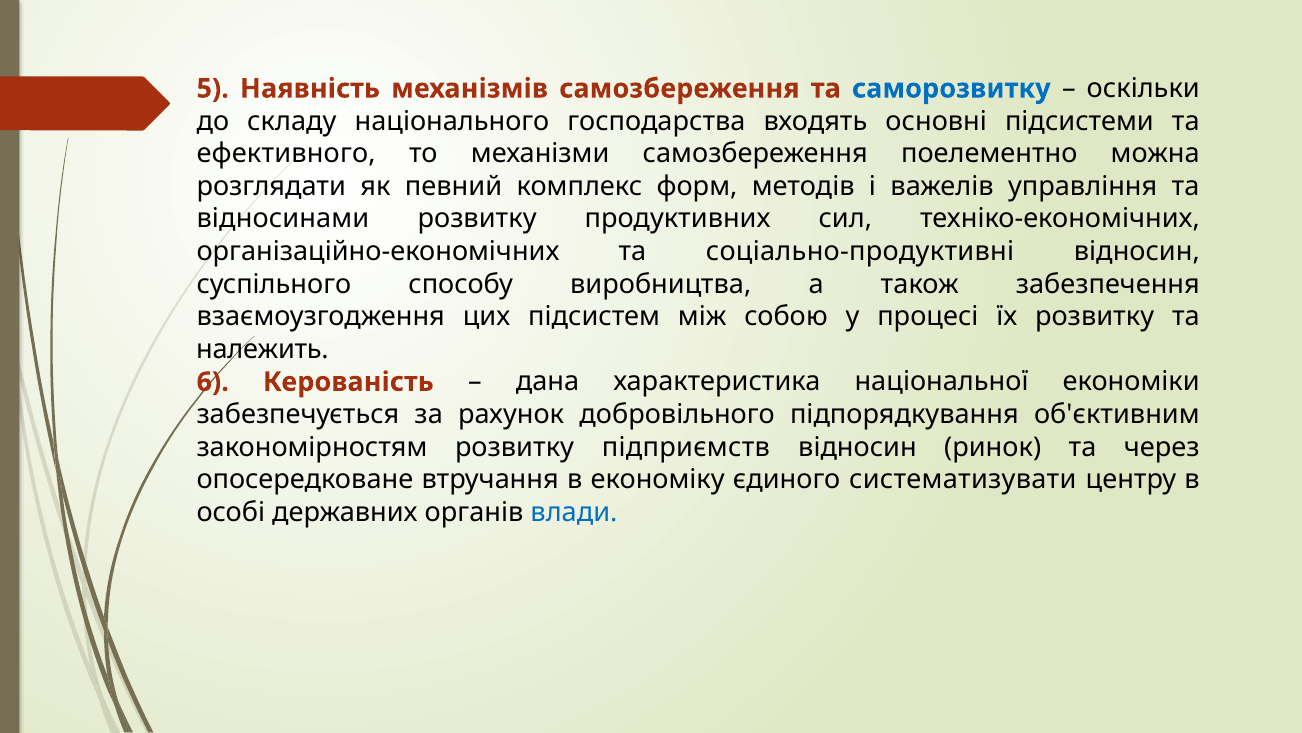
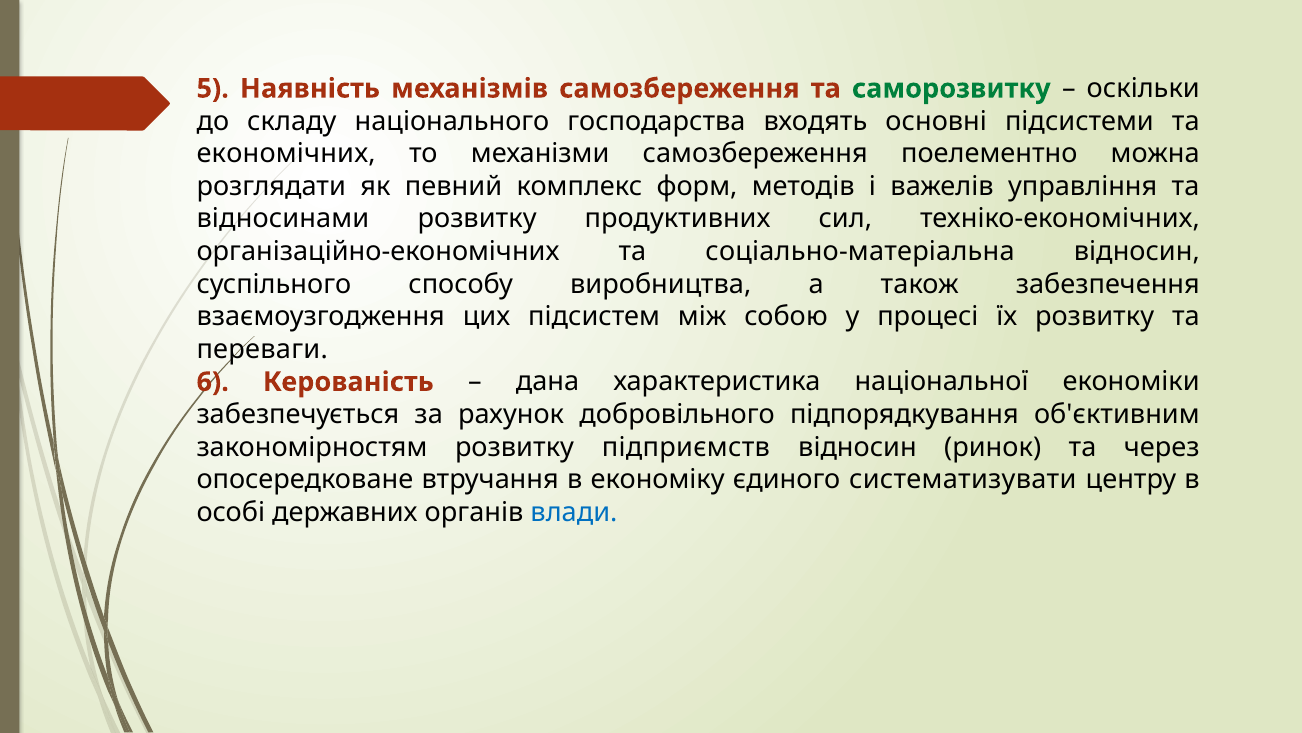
саморозвитку colour: blue -> green (951, 89)
ефективного: ефективного -> економічних (286, 154)
соціально-продуктивні: соціально-продуктивні -> соціально-матеріальна (860, 251)
належить: належить -> переваги (262, 349)
